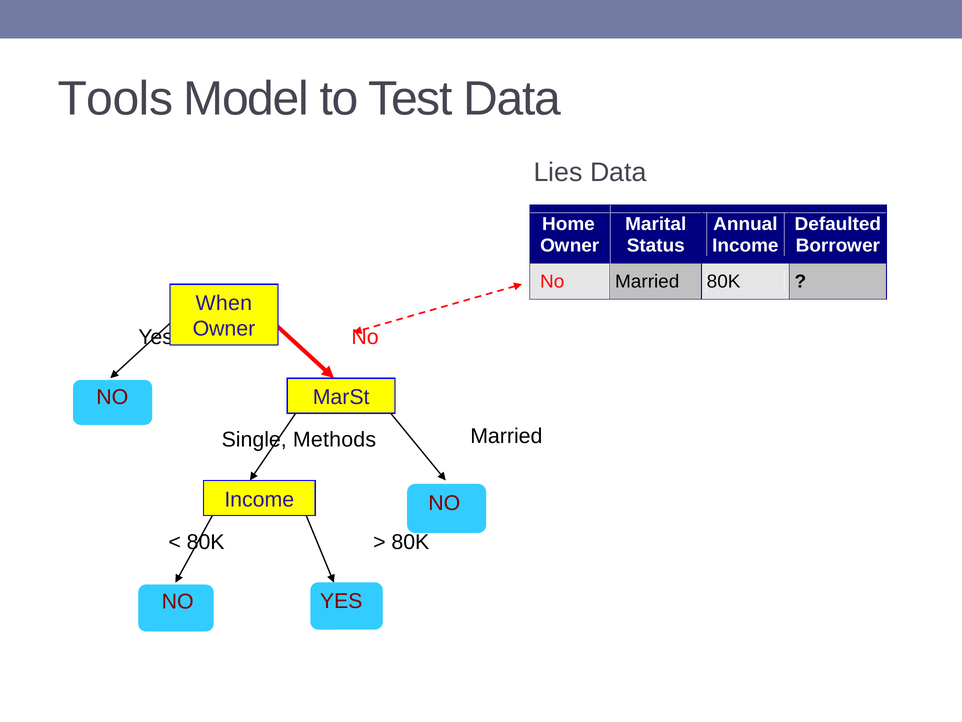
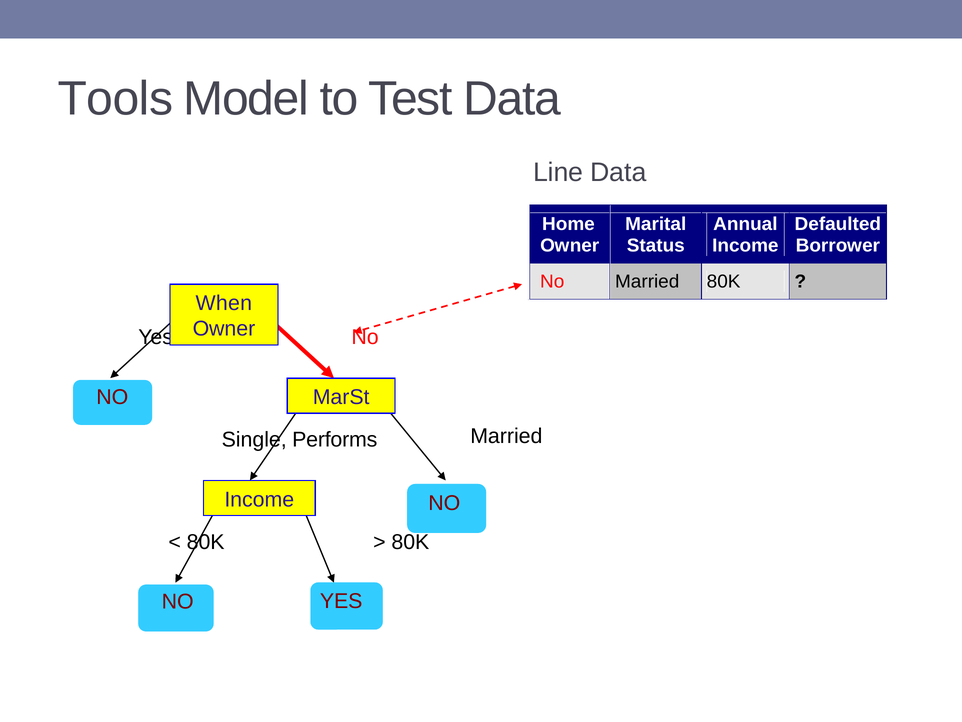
Lies: Lies -> Line (558, 172)
Methods: Methods -> Performs (335, 439)
